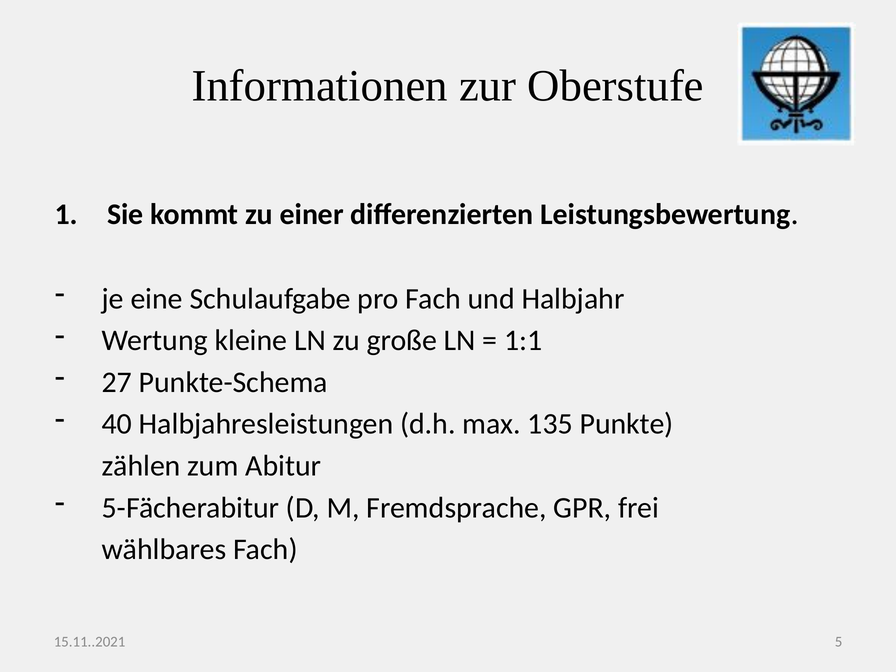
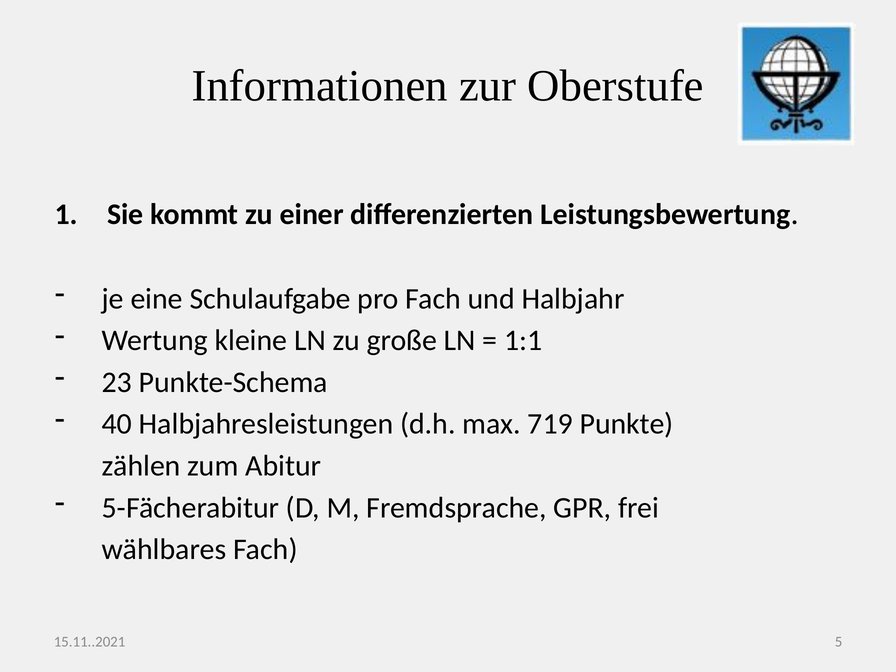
27: 27 -> 23 (117, 382)
135: 135 -> 719 (550, 424)
